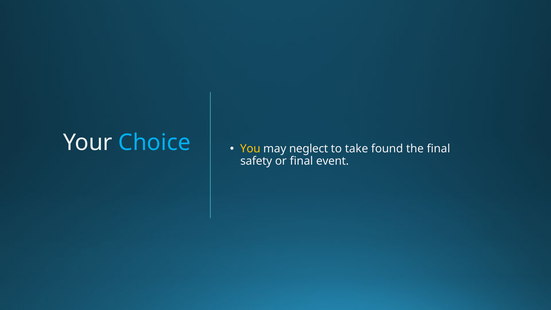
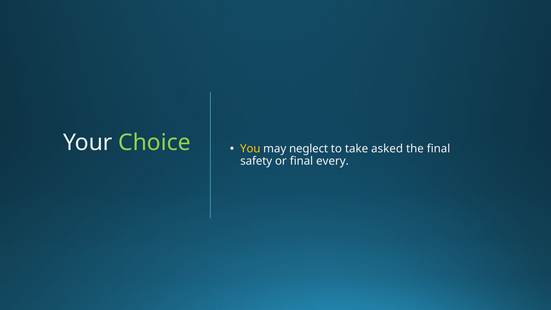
Choice colour: light blue -> light green (154, 142)
found: found -> asked (387, 149)
event: event -> every (332, 161)
